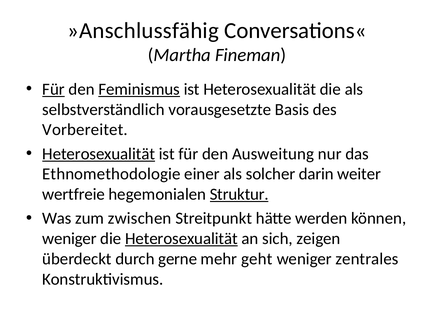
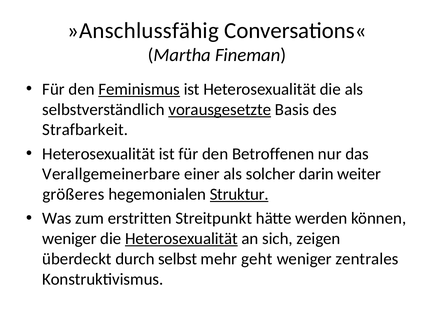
Für underline: present -> none (54, 89)
vorausgesetzte underline: none -> present (220, 110)
Vorbereitet: Vorbereitet -> Strafbarkeit (85, 130)
Heterosexualität underline: present -> none (99, 154)
Ausweitung: Ausweitung -> Betroffenen (273, 154)
Ethnomethodologie: Ethnomethodologie -> Verallgemeinerbare (111, 174)
wertfreie: wertfreie -> größeres (73, 195)
zwischen: zwischen -> erstritten (140, 219)
gerne: gerne -> selbst (178, 259)
